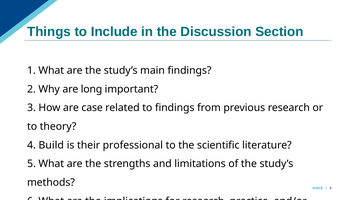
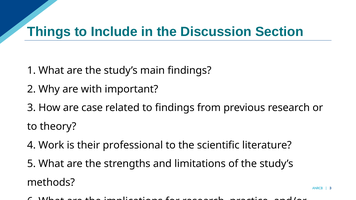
long: long -> with (91, 89)
Build: Build -> Work (51, 145)
